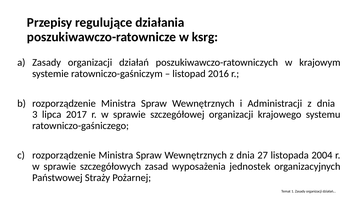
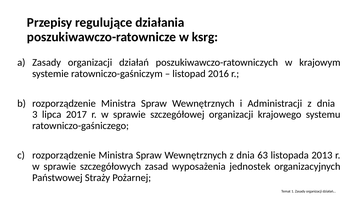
27: 27 -> 63 (263, 155)
2004: 2004 -> 2013 (322, 155)
